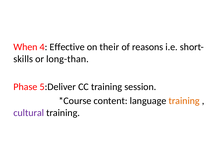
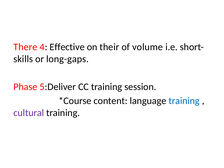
When: When -> There (25, 47)
reasons: reasons -> volume (148, 47)
long-than: long-than -> long-gaps (67, 59)
training colour: orange -> blue (184, 101)
